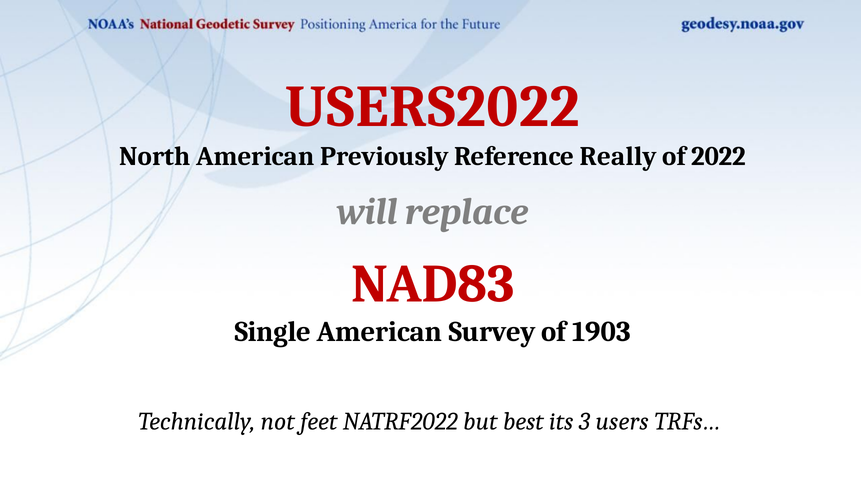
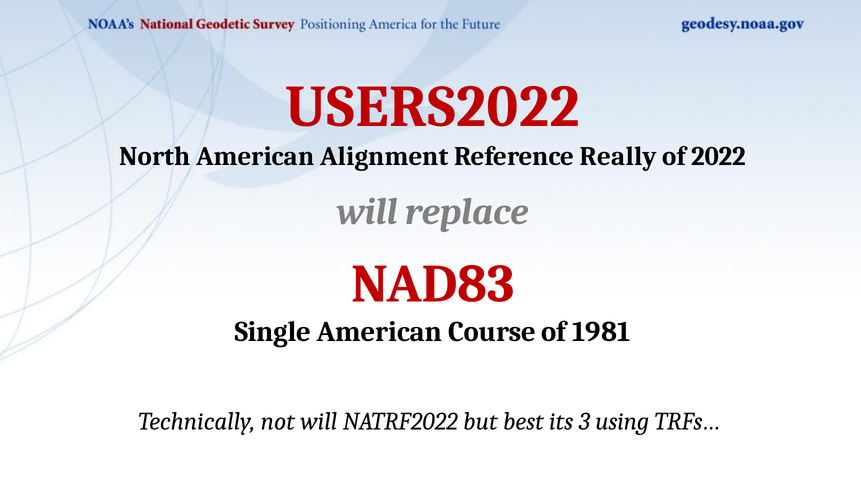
Previously: Previously -> Alignment (384, 156)
Survey: Survey -> Course (492, 332)
1903: 1903 -> 1981 (601, 332)
not feet: feet -> will (319, 422)
users: users -> using (622, 422)
